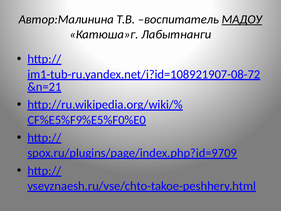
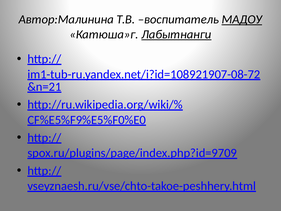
Лабытнанги underline: none -> present (176, 34)
